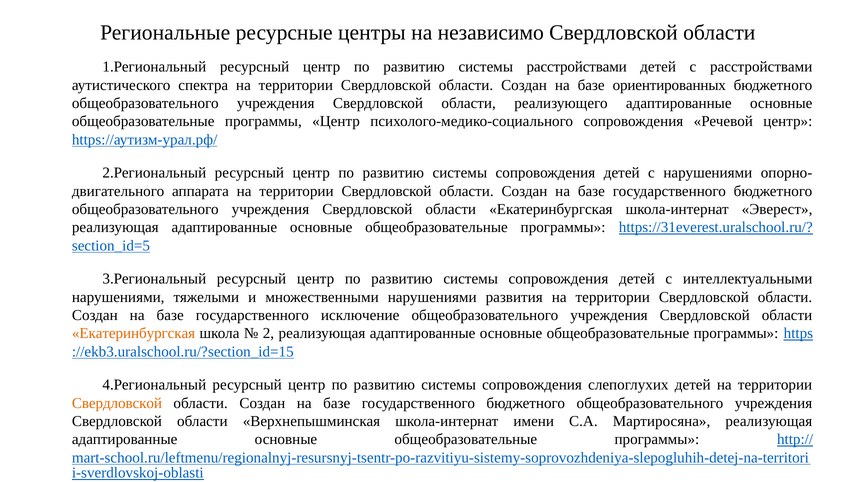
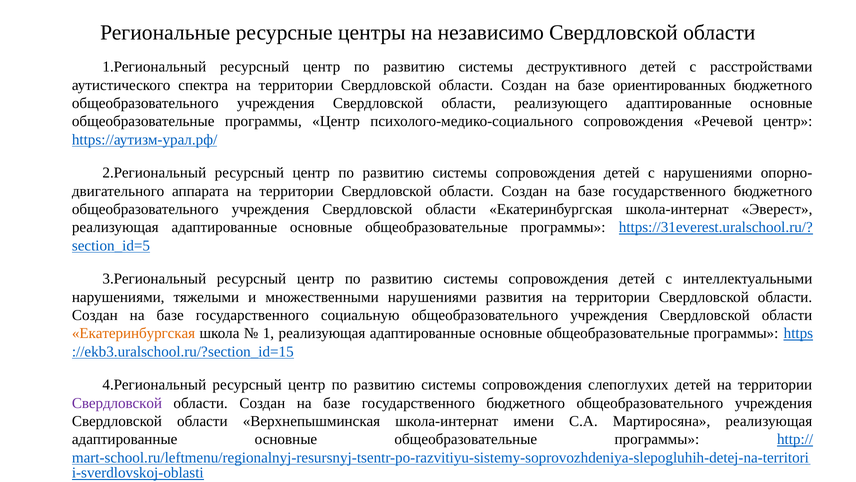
системы расстройствами: расстройствами -> деструктивного (577, 67)
исключение: исключение -> социальную (360, 315)
2: 2 -> 1 (268, 333)
Свердловской colour: orange -> purple (117, 403)
